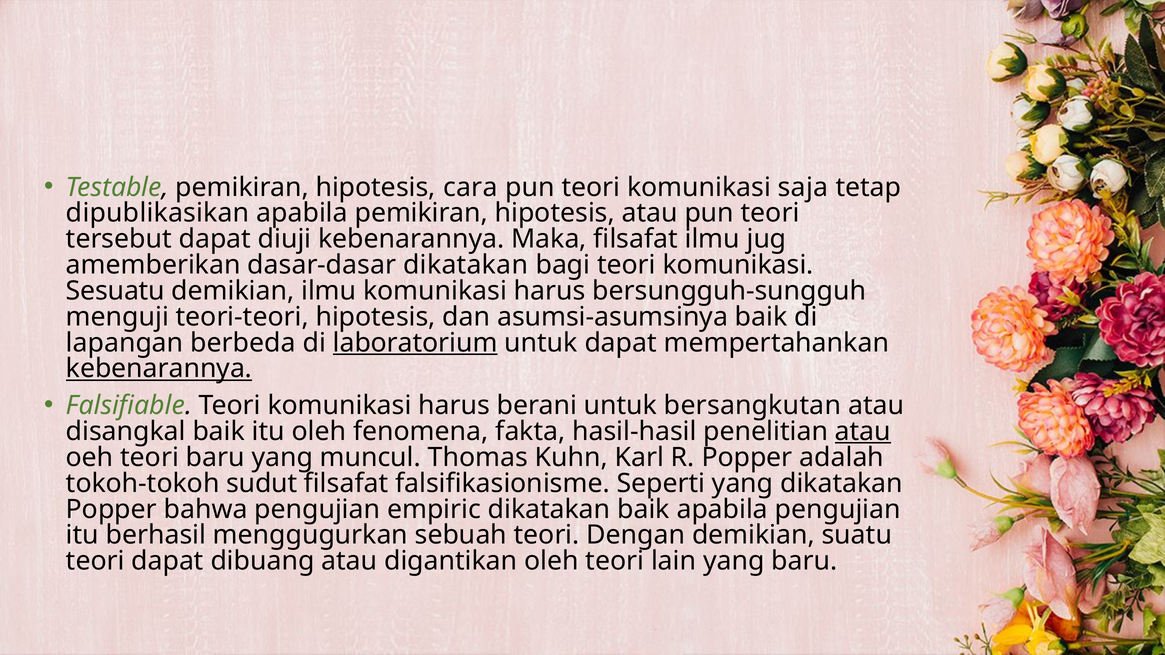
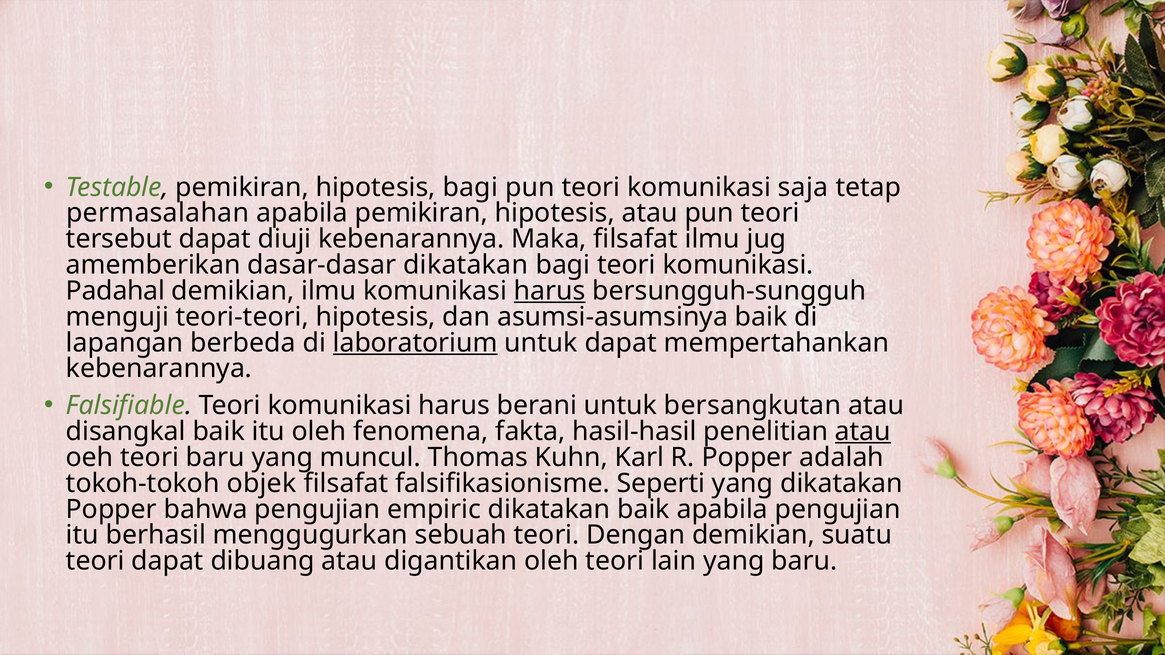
hipotesis cara: cara -> bagi (470, 187)
dipublikasikan: dipublikasikan -> permasalahan (158, 213)
Sesuatu: Sesuatu -> Padahal (115, 291)
harus underline: none -> present (550, 291)
kebenarannya underline: present -> none (159, 369)
sudut: sudut -> objek (262, 484)
